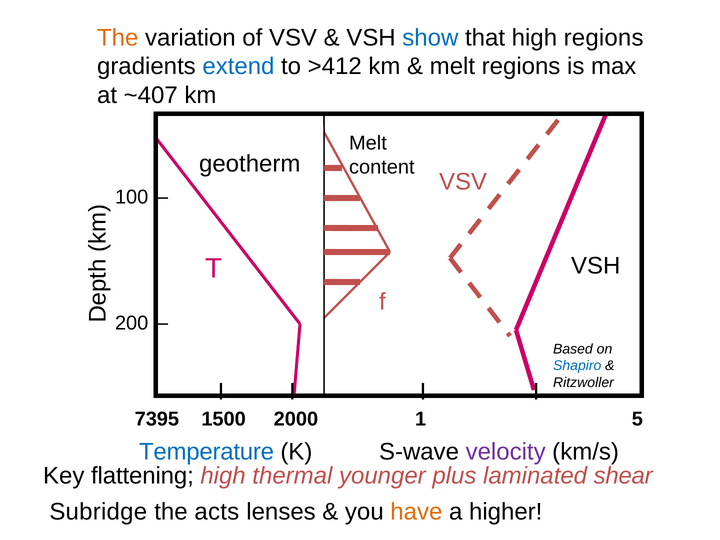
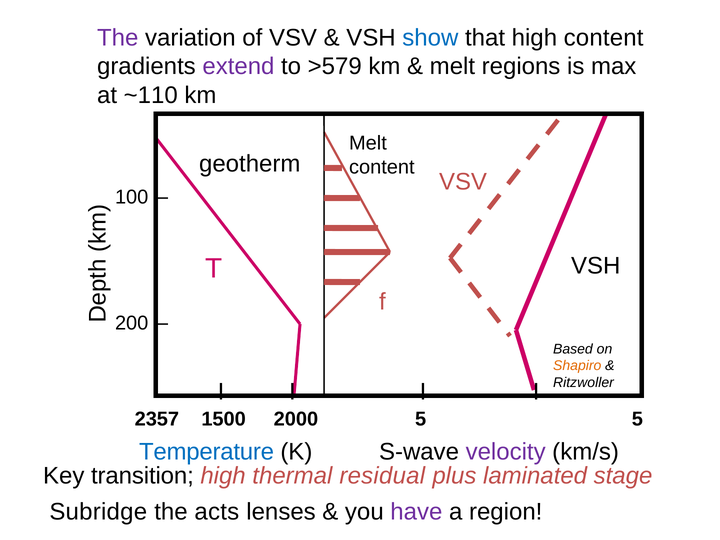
The colour: orange -> purple (118, 38)
high regions: regions -> content (604, 38)
extend colour: blue -> purple (238, 66)
>412: >412 -> >579 (335, 66)
~407: ~407 -> ~110 (151, 95)
Shapiro colour: blue -> orange (577, 366)
7395: 7395 -> 2357 (157, 419)
2000 1: 1 -> 5 (421, 419)
flattening: flattening -> transition (142, 476)
younger: younger -> residual (382, 476)
shear: shear -> stage (623, 476)
have colour: orange -> purple (416, 512)
higher: higher -> region (506, 512)
